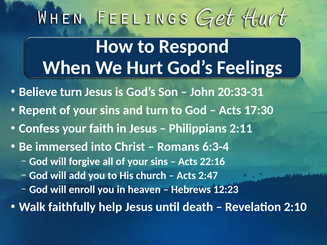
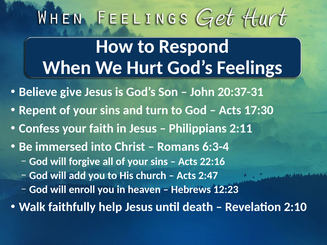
Believe turn: turn -> give (71, 92)
20:33-31: 20:33-31 -> 20:37-31 (241, 92)
